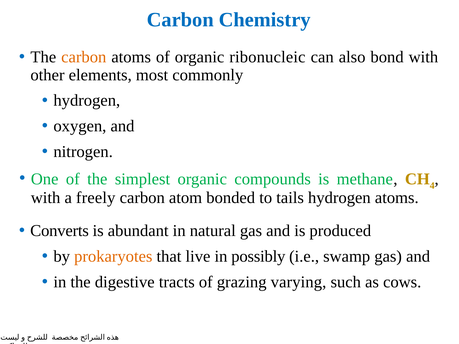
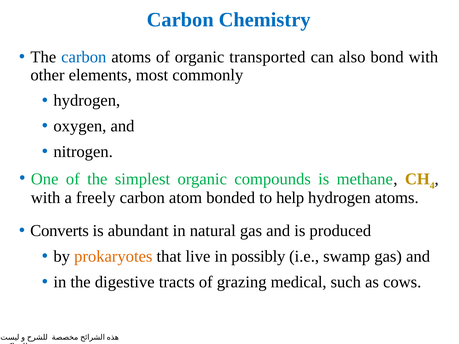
carbon colour: orange -> blue (84, 57)
ribonucleic: ribonucleic -> transported (267, 57)
tails: tails -> help (290, 198)
varying: varying -> medical (299, 282)
